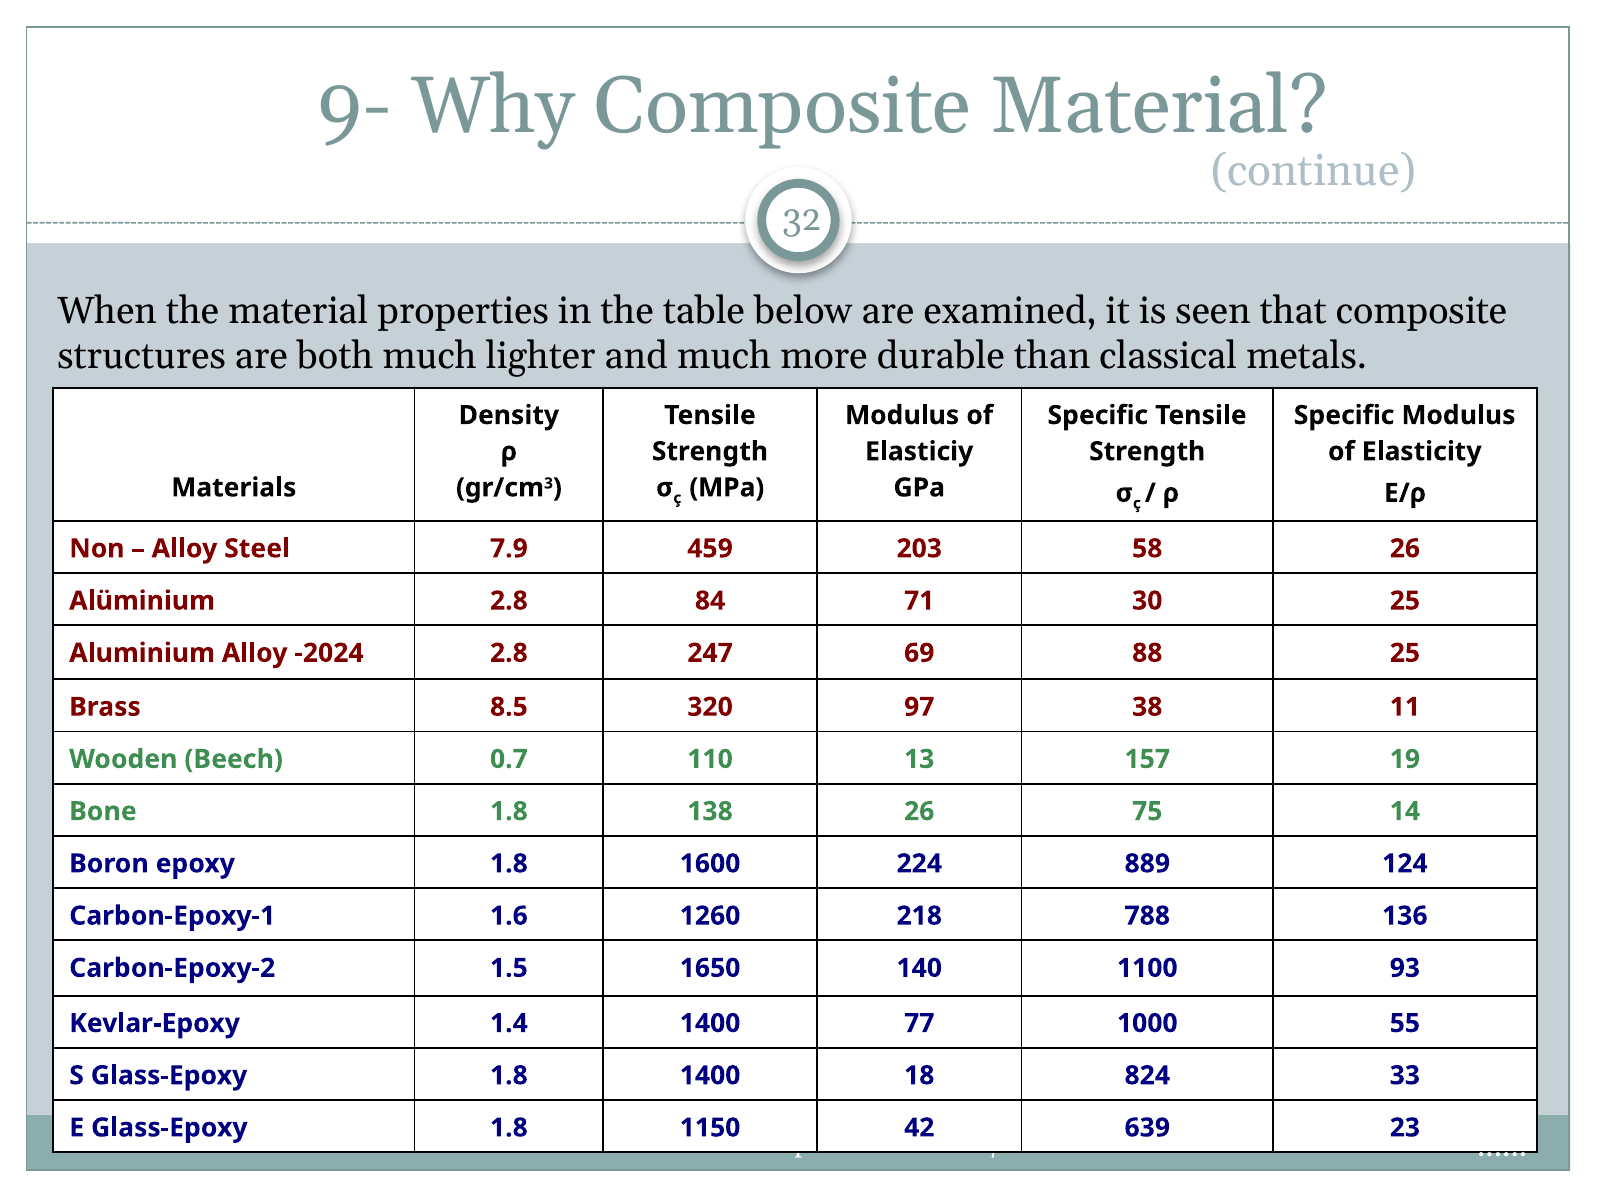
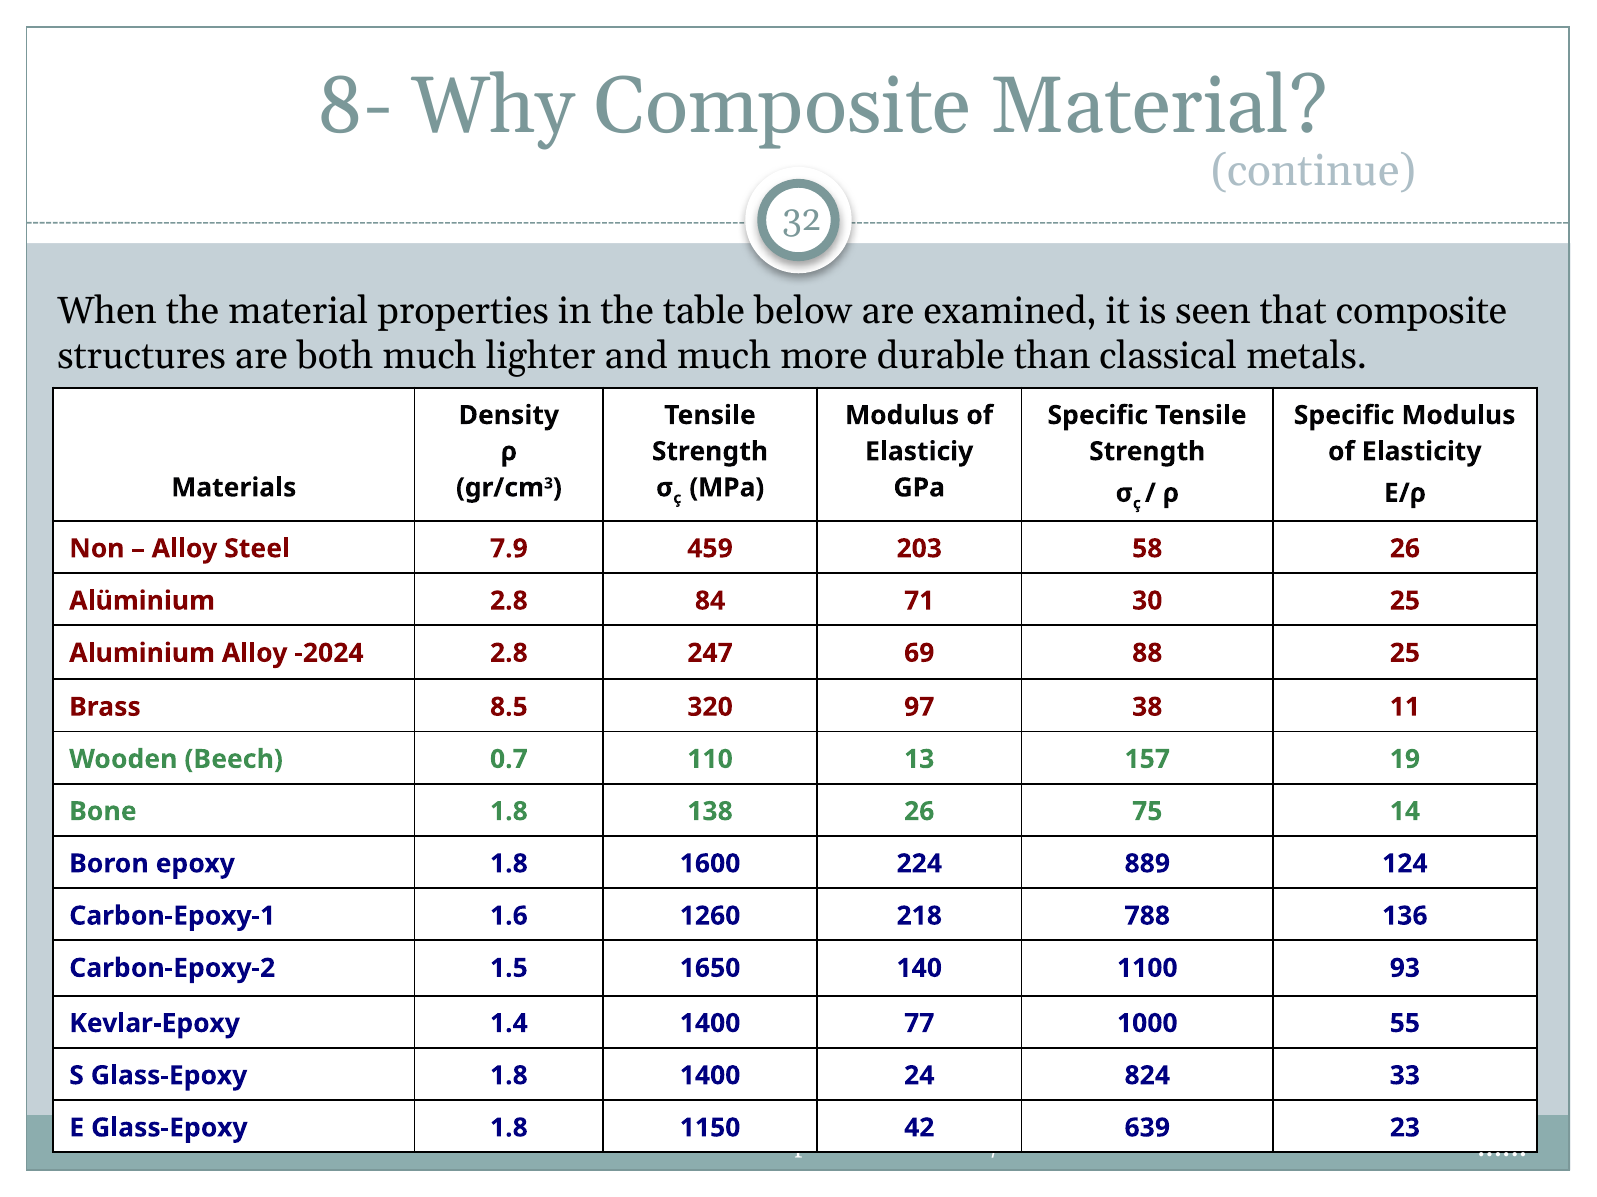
9-: 9- -> 8- (355, 106)
18: 18 -> 24 (919, 1076)
